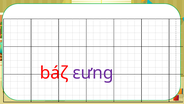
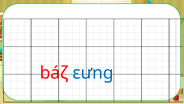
εưng colour: purple -> blue (93, 73)
